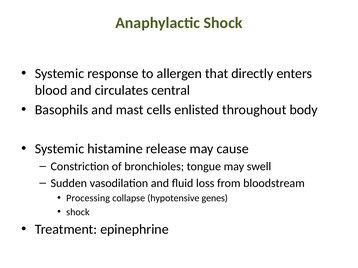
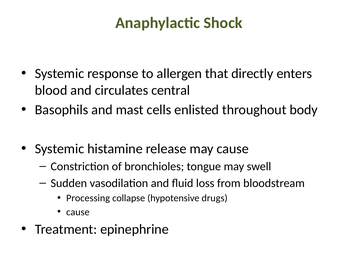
genes: genes -> drugs (215, 198)
shock: shock -> cause (78, 212)
